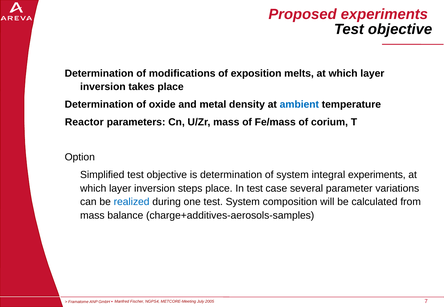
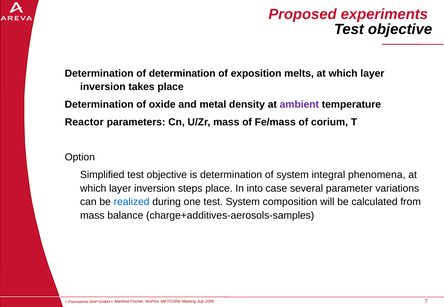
of modifications: modifications -> determination (182, 73)
ambient colour: blue -> purple (299, 105)
integral experiments: experiments -> phenomena (377, 175)
In test: test -> into (255, 189)
